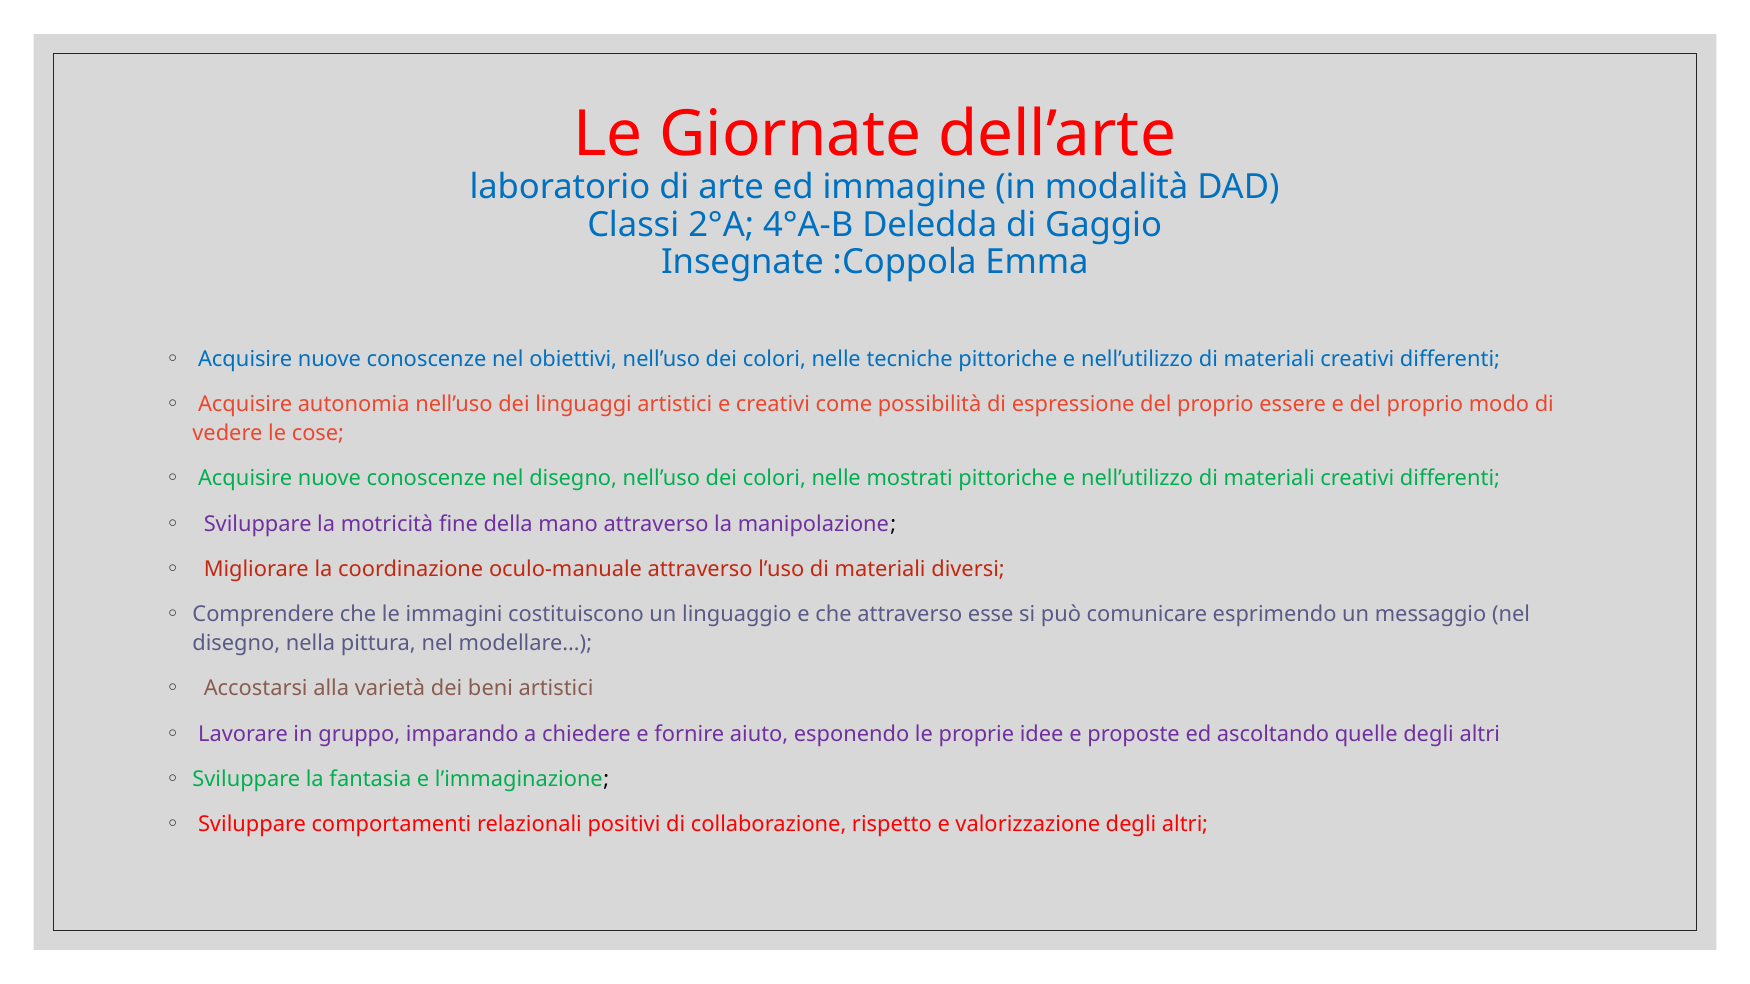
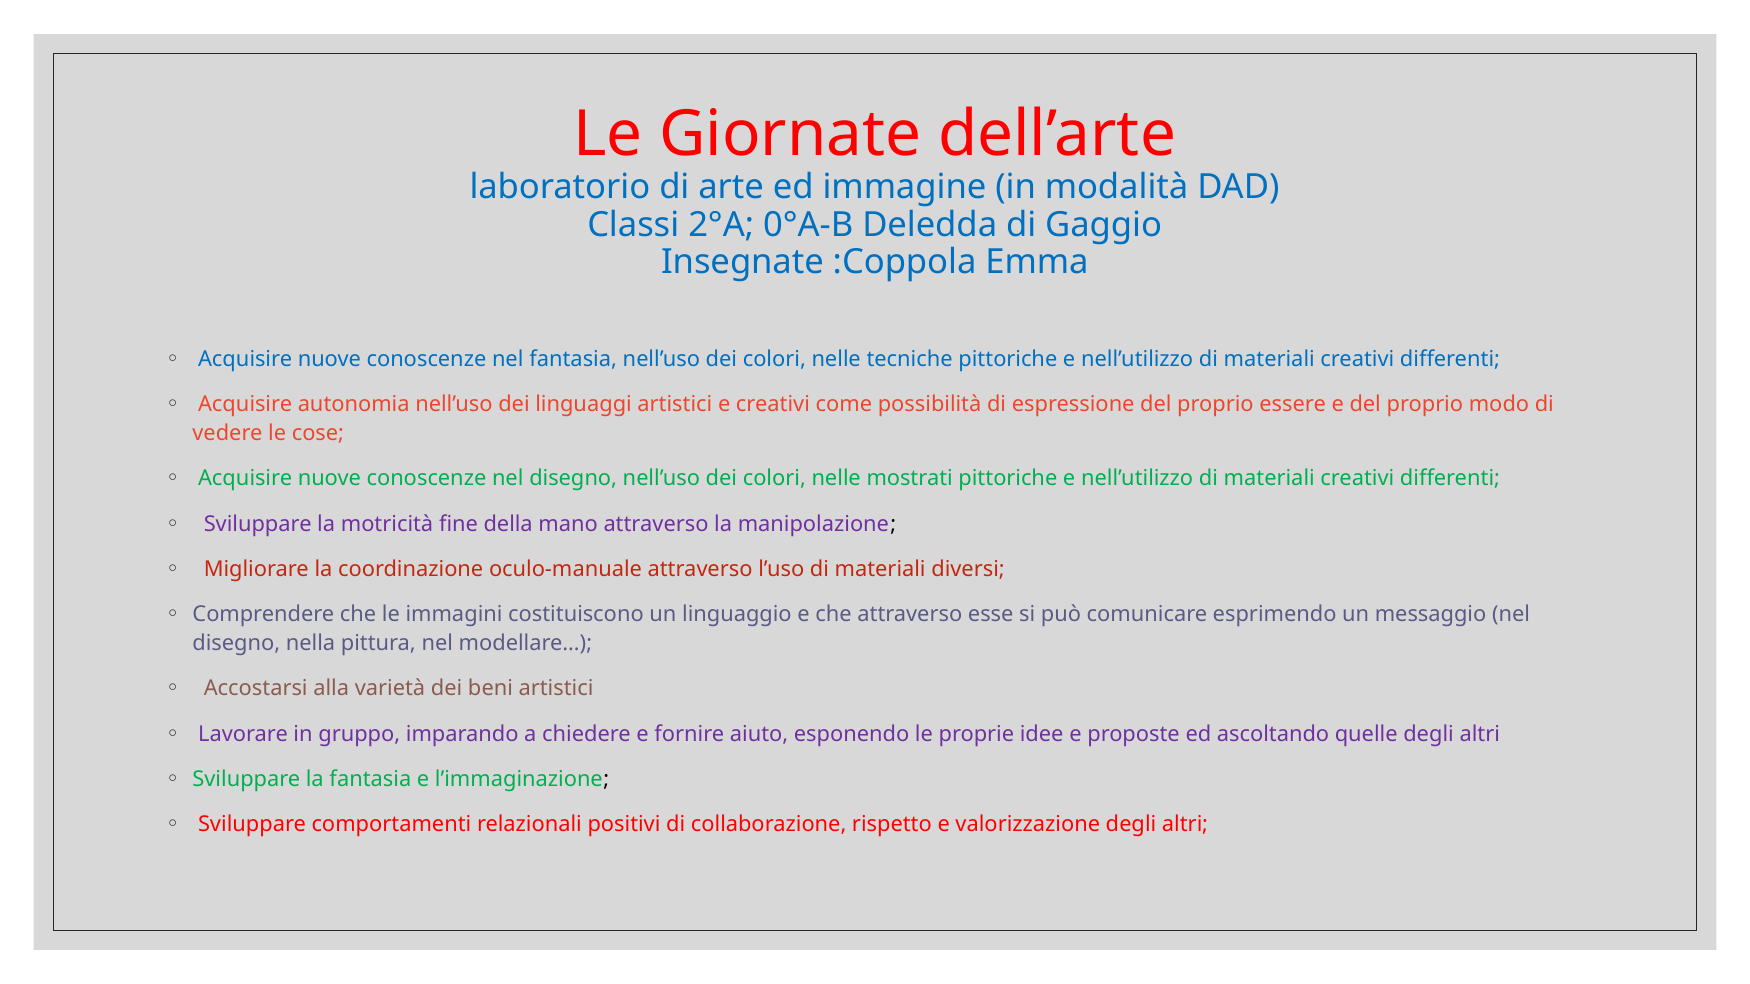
4°A-B: 4°A-B -> 0°A-B (808, 225)
nel obiettivi: obiettivi -> fantasia (573, 360)
